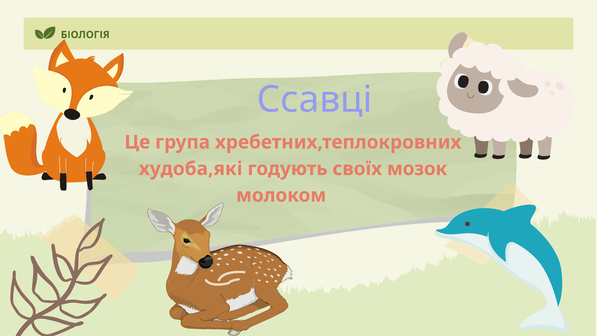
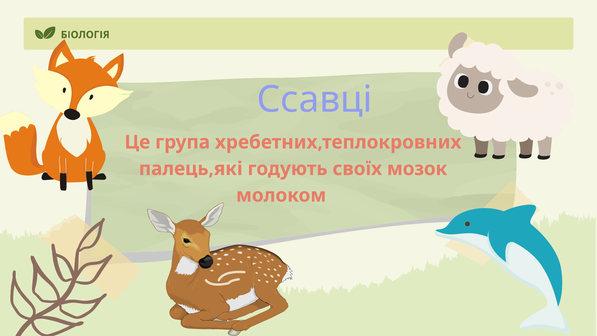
худоба,які: худоба,які -> палець,які (191, 169)
